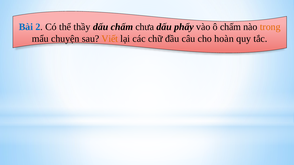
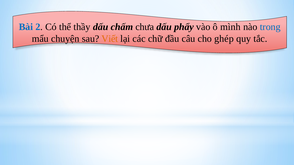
ô chấm: chấm -> mình (230, 27)
trong colour: orange -> blue (270, 27)
hoàn: hoàn -> ghép (224, 39)
